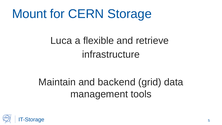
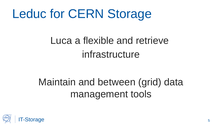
Mount: Mount -> Leduc (29, 14)
backend: backend -> between (117, 82)
